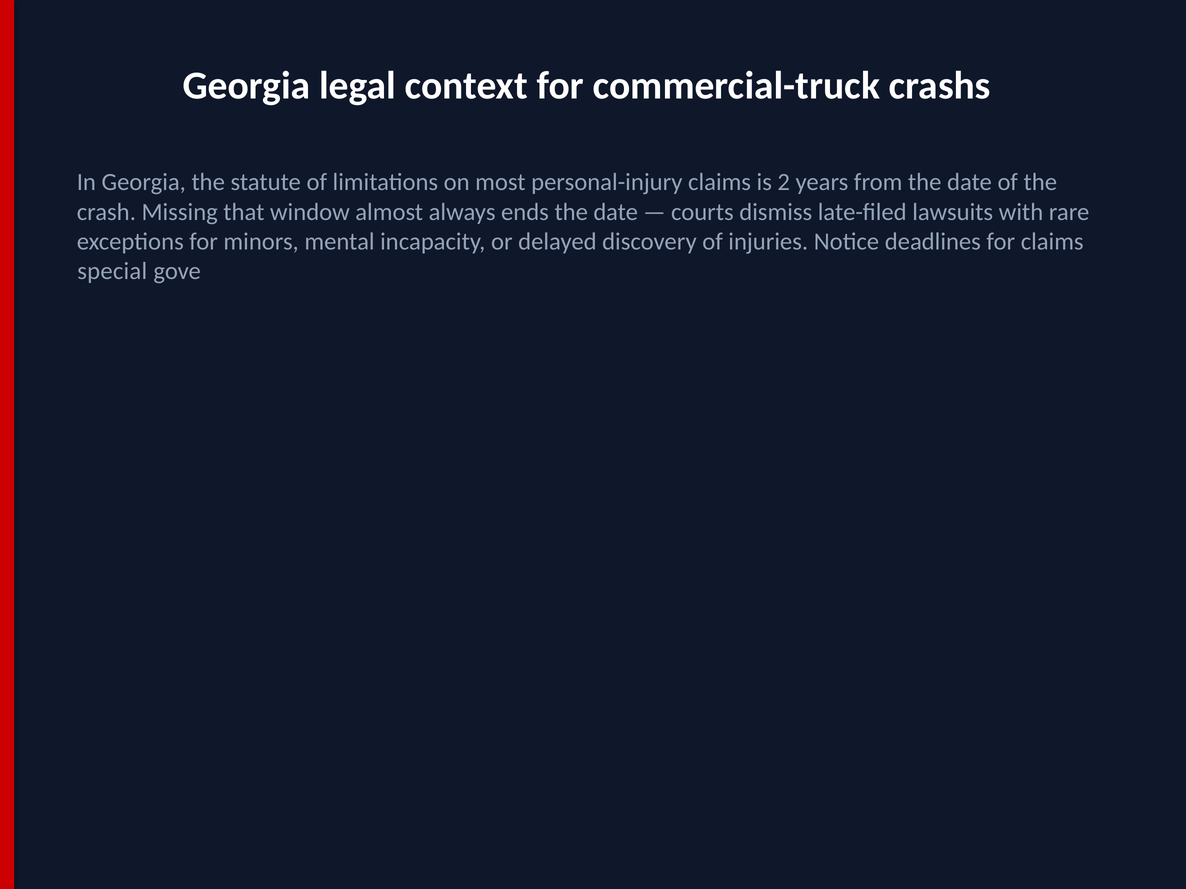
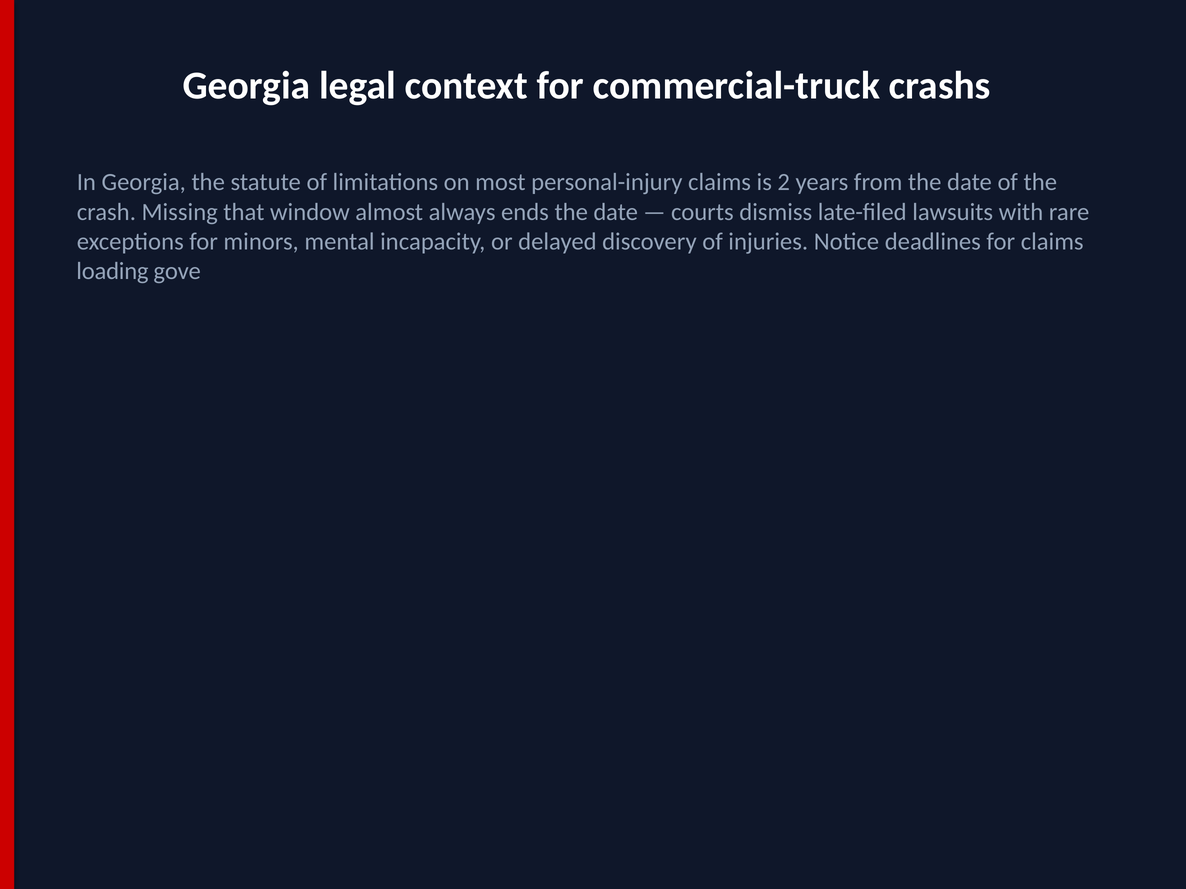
special: special -> loading (112, 271)
